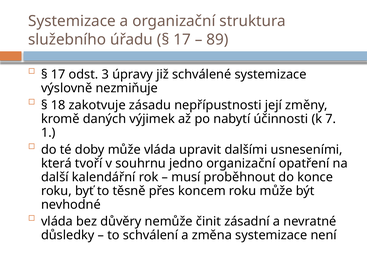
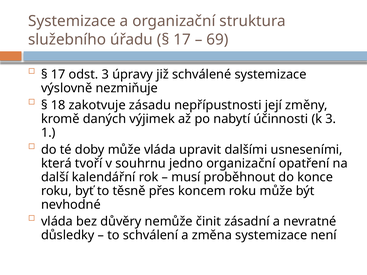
89: 89 -> 69 (217, 40)
k 7: 7 -> 3 (331, 119)
